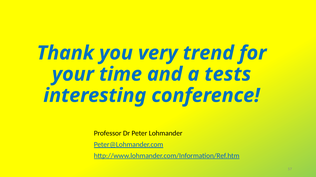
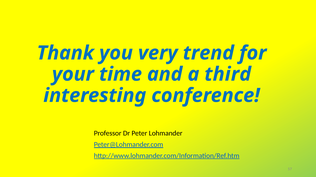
tests: tests -> third (228, 75)
